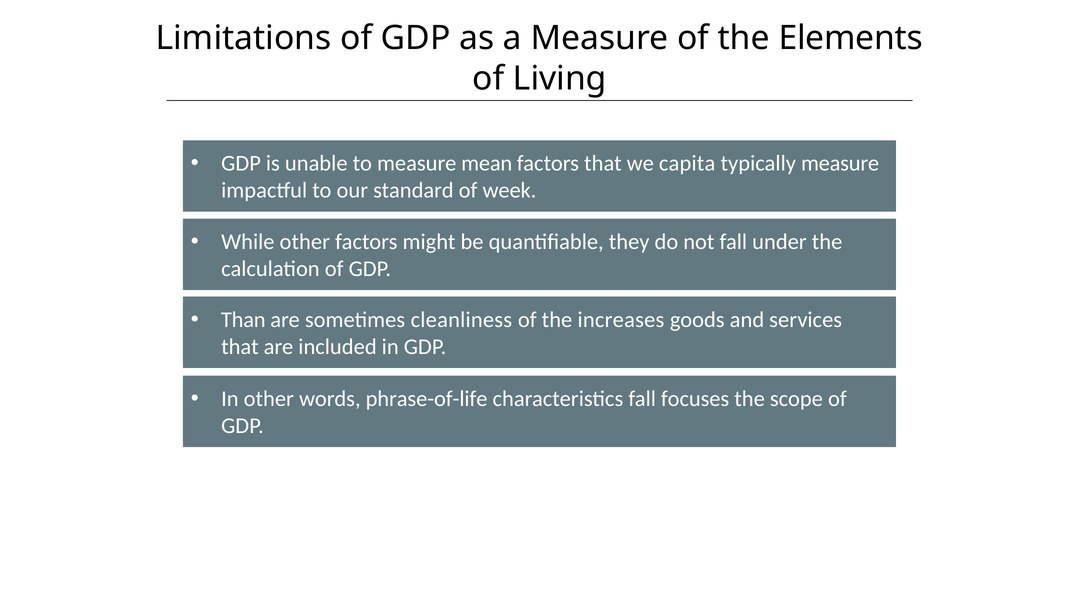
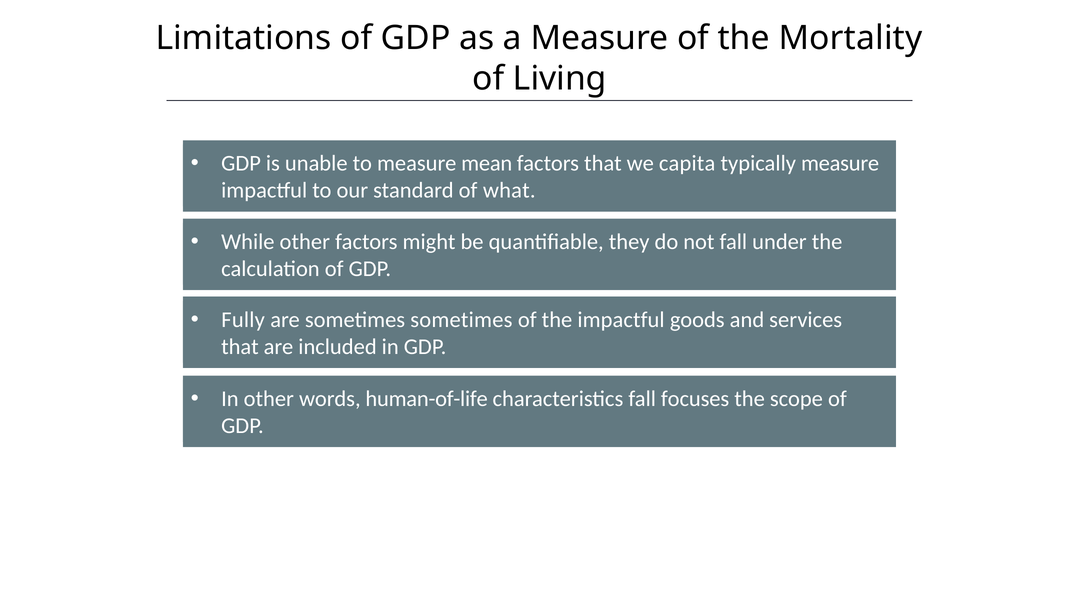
Elements: Elements -> Mortality (850, 38)
week: week -> what (509, 190)
Than: Than -> Fully (243, 320)
sometimes cleanliness: cleanliness -> sometimes (461, 320)
the increases: increases -> impactful (621, 320)
phrase-of-life: phrase-of-life -> human-of-life (427, 399)
